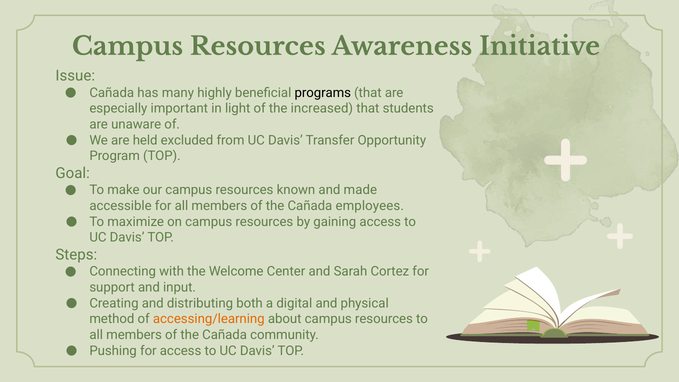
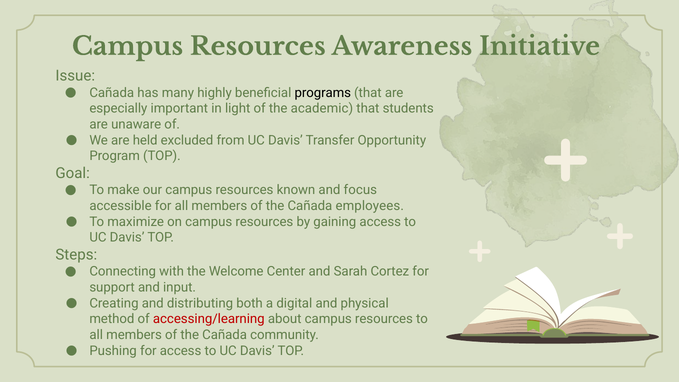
increased: increased -> academic (322, 109)
made: made -> focus (360, 190)
accessing/learning colour: orange -> red (209, 319)
